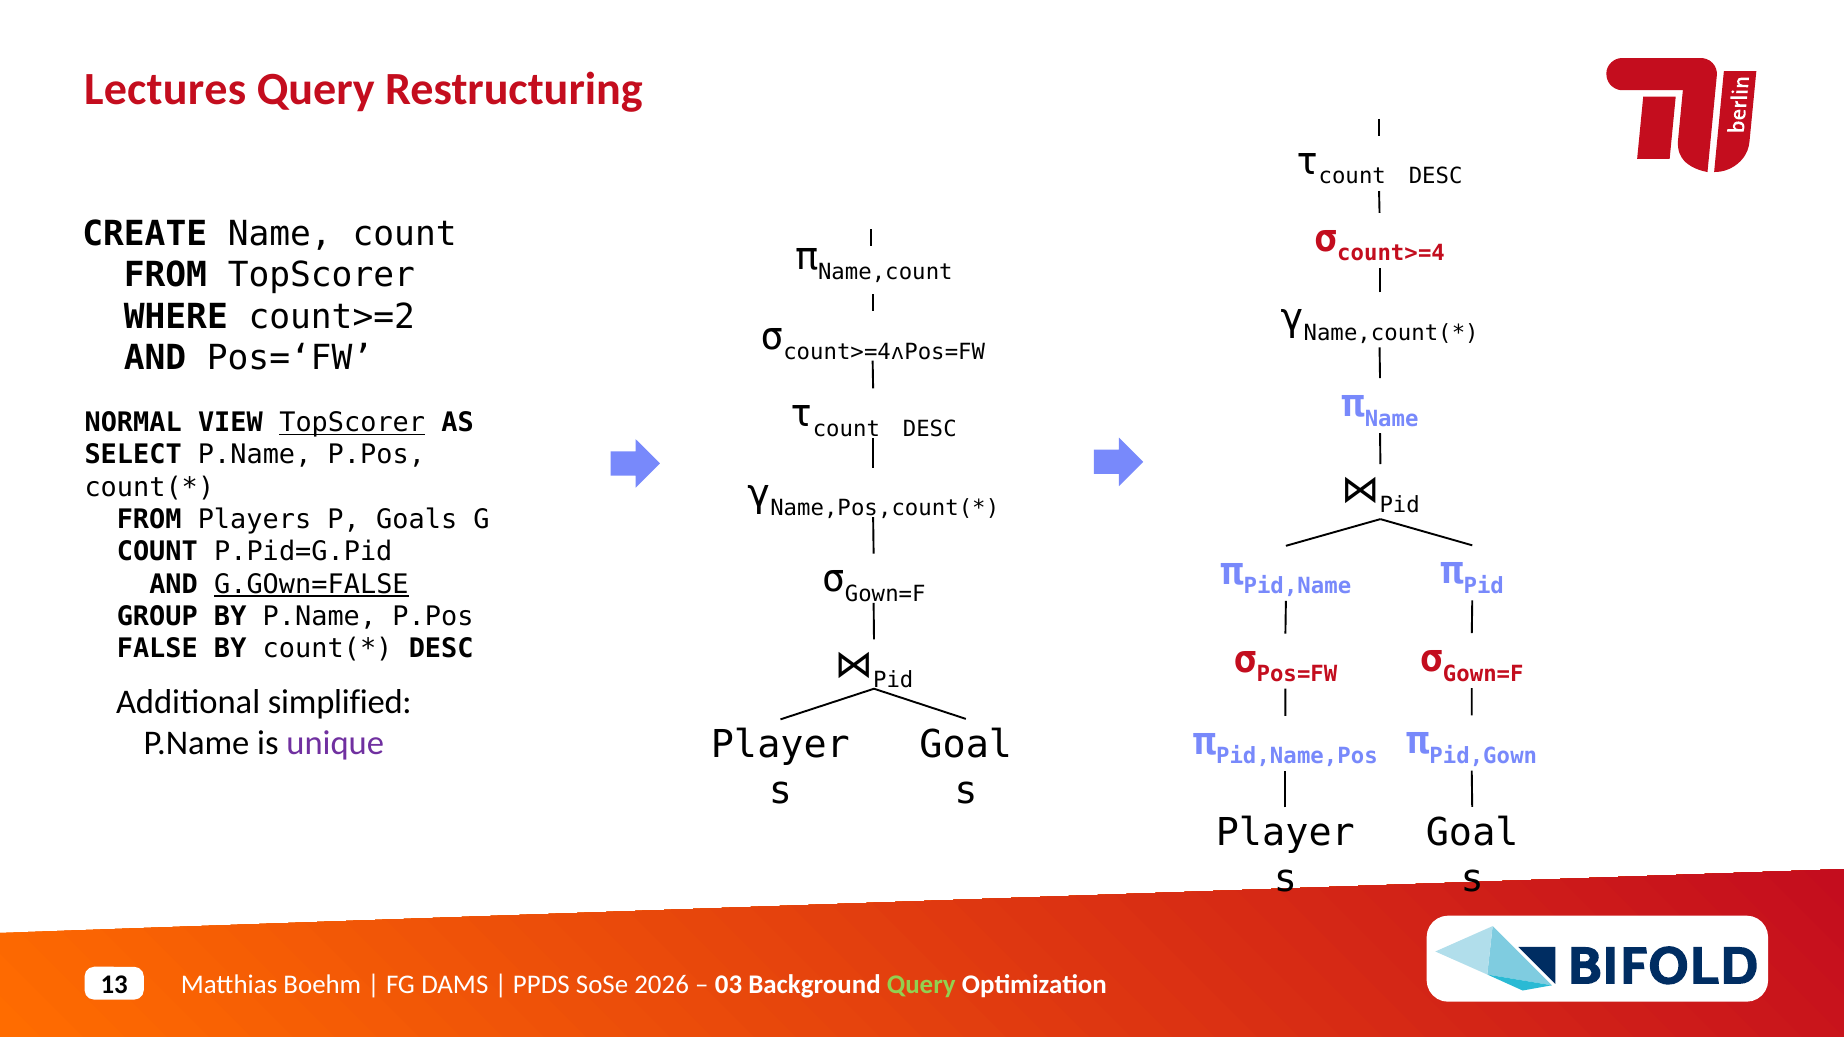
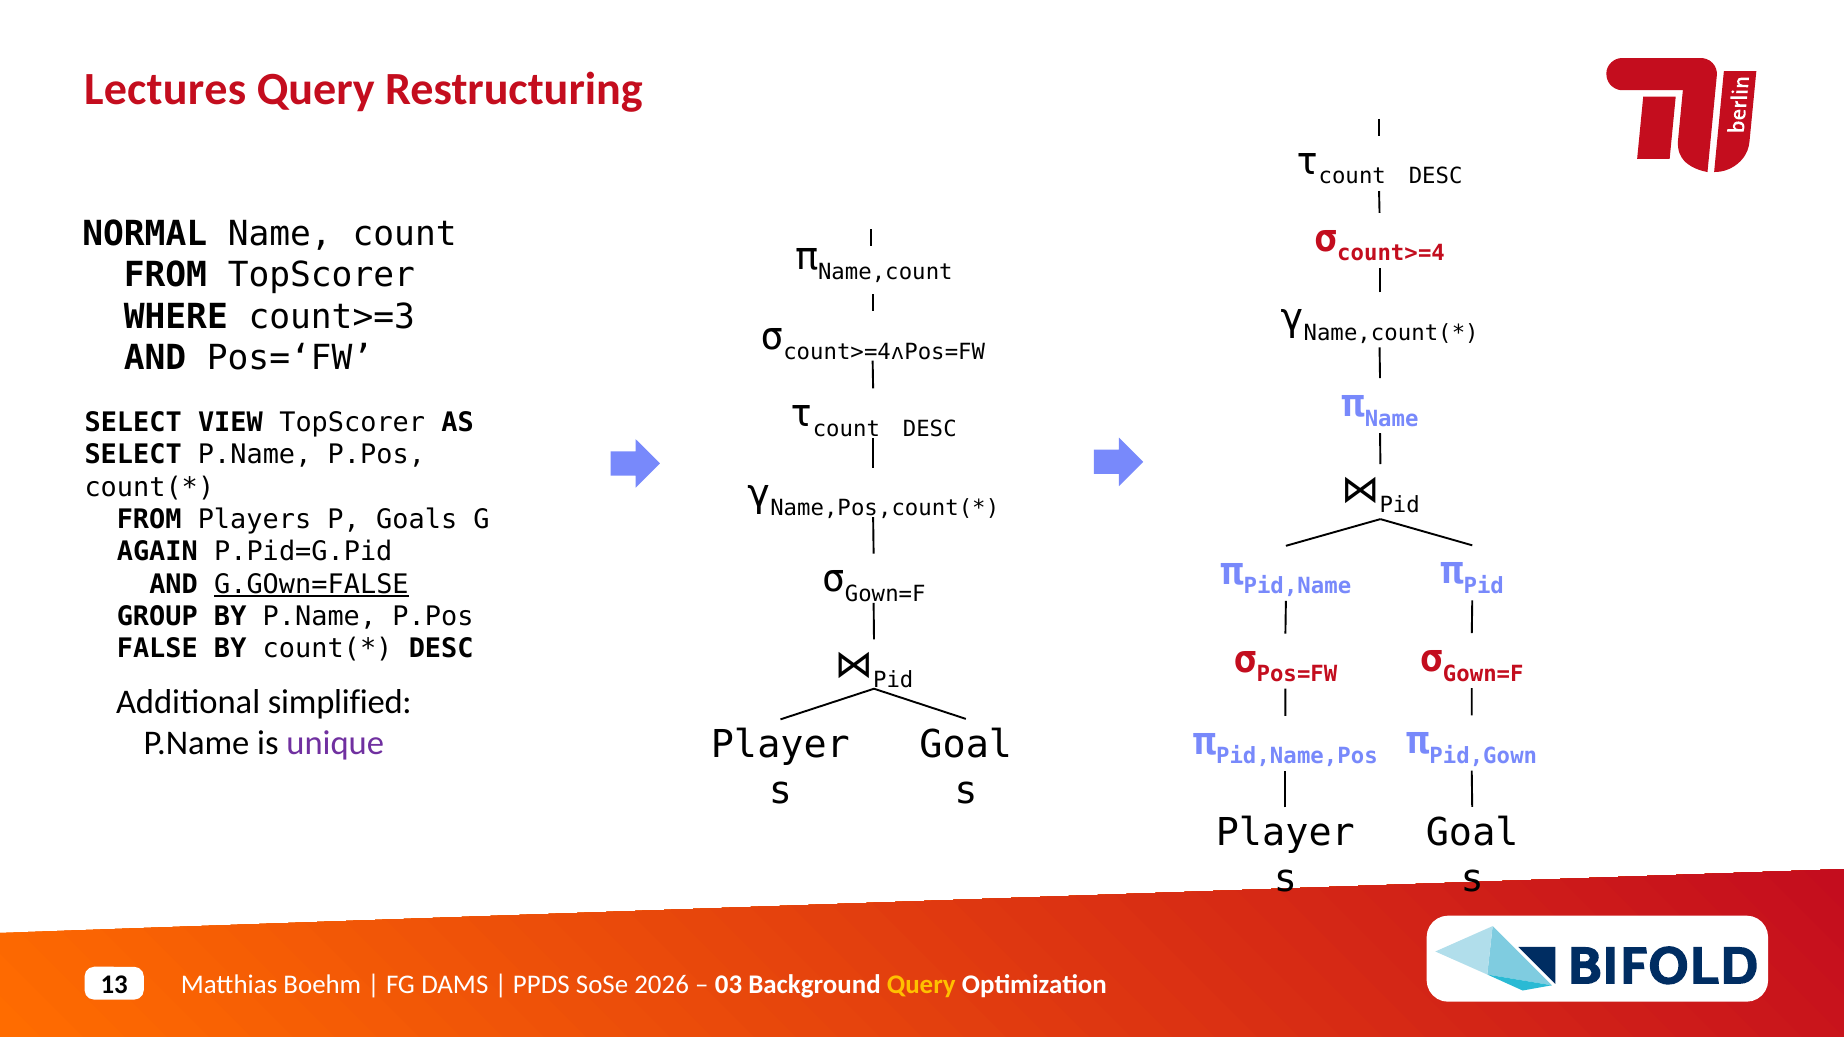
CREATE: CREATE -> NORMAL (145, 234)
count>=2: count>=2 -> count>=3 (332, 317)
NORMAL: NORMAL -> SELECT (133, 423)
TopScorer underline: present -> none (352, 423)
COUNT: COUNT -> AGAIN (157, 552)
Query colour: light green -> yellow (921, 985)
